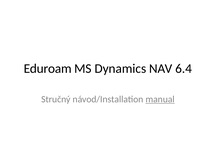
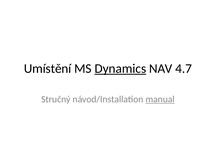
Eduroam: Eduroam -> Umístění (48, 69)
Dynamics underline: none -> present (120, 69)
6.4: 6.4 -> 4.7 (184, 69)
